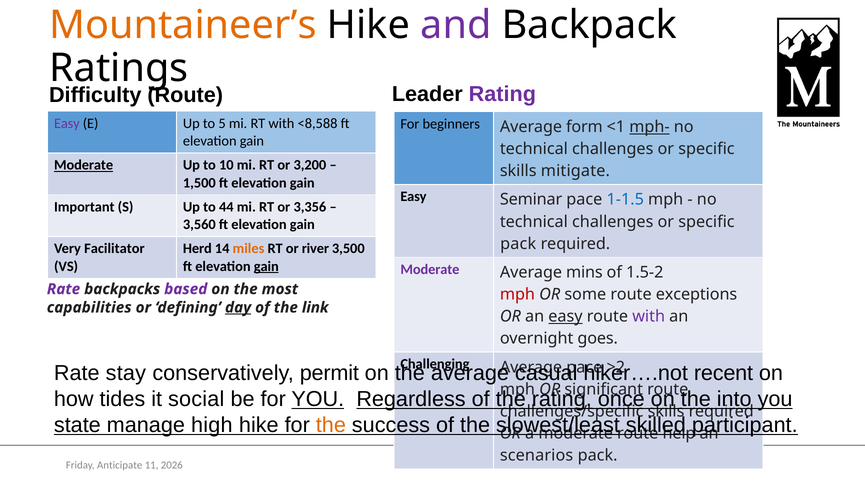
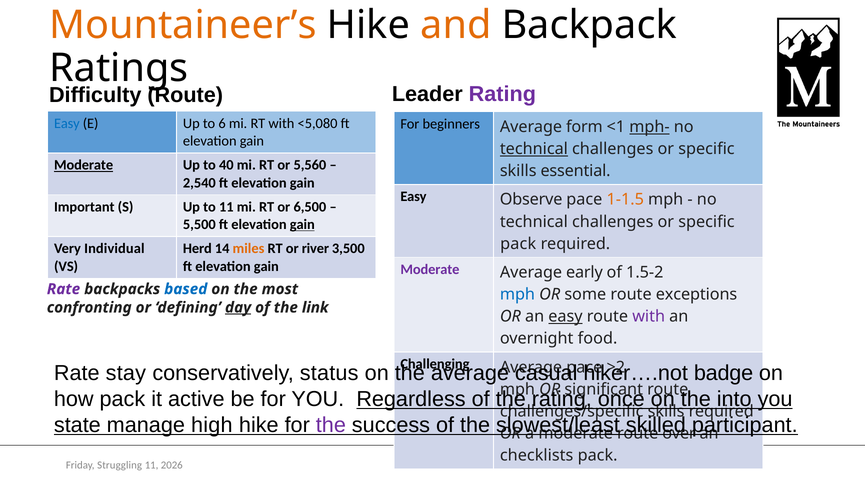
and colour: purple -> orange (456, 25)
Easy colour: purple -> blue (67, 123)
5: 5 -> 6 (222, 123)
<8,588: <8,588 -> <5,080 (318, 123)
technical underline: none -> present (534, 149)
10: 10 -> 40 (226, 165)
3,200: 3,200 -> 5,560 (310, 165)
mitigate: mitigate -> essential (576, 171)
1,500: 1,500 -> 2,540 (199, 183)
Seminar: Seminar -> Observe (531, 199)
1-1.5 colour: blue -> orange (625, 199)
to 44: 44 -> 11 (226, 207)
3,356: 3,356 -> 6,500 (310, 207)
3,560: 3,560 -> 5,500 (199, 224)
gain underline: none -> present (302, 224)
Facilitator: Facilitator -> Individual (114, 248)
gain underline: present -> none (266, 266)
mins: mins -> early (584, 272)
based colour: purple -> blue (186, 289)
mph colour: red -> blue (517, 294)
capabilities: capabilities -> confronting (89, 307)
goes: goes -> food (598, 338)
permit: permit -> status (329, 373)
recent: recent -> badge (724, 373)
how tides: tides -> pack (122, 399)
social: social -> active (196, 399)
YOU underline: present -> none (318, 399)
the colour: orange -> purple (331, 425)
help: help -> over (679, 433)
scenarios: scenarios -> checklists (537, 455)
Anticipate: Anticipate -> Struggling (120, 465)
